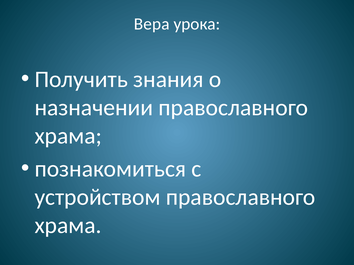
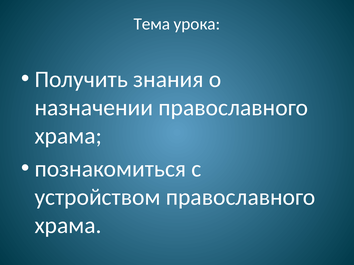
Вера: Вера -> Тема (152, 24)
